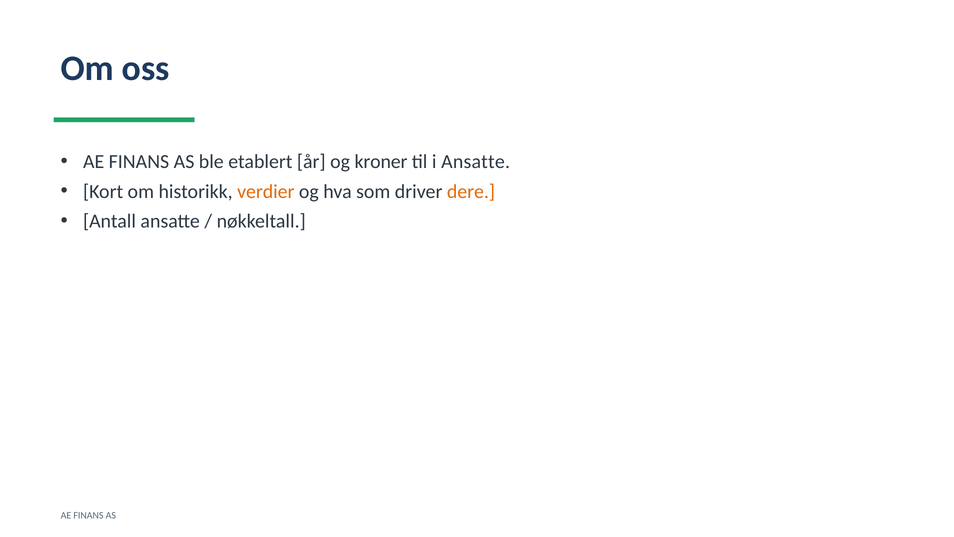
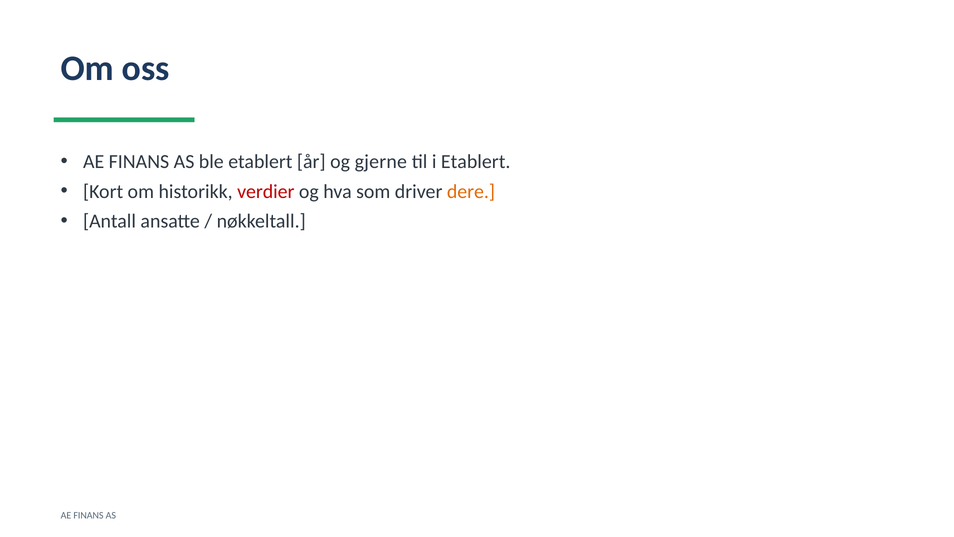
kroner: kroner -> gjerne (381, 162)
i Ansatte: Ansatte -> Etablert (476, 162)
verdier colour: orange -> red (266, 191)
